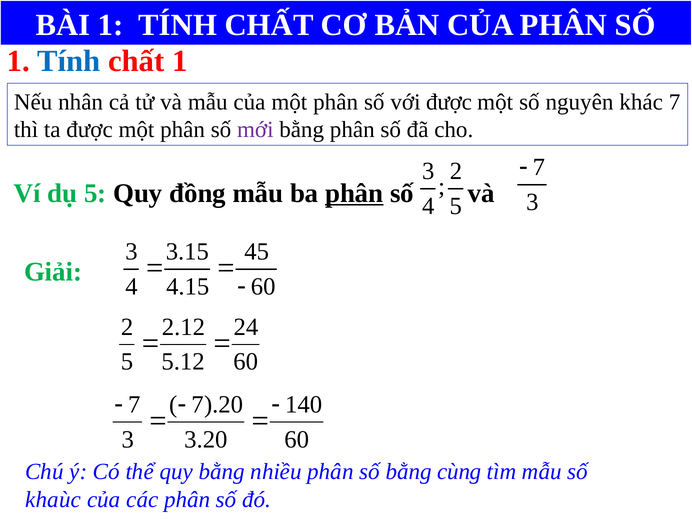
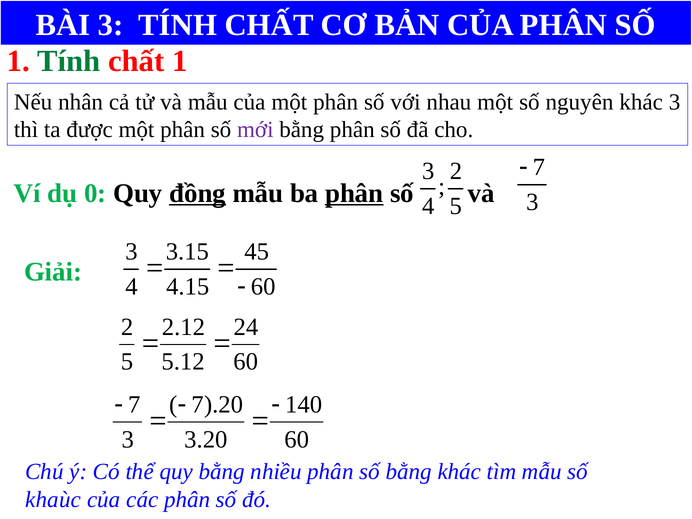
BÀI 1: 1 -> 3 (111, 25)
Tính colour: blue -> green (69, 61)
với được: được -> nhau (449, 102)
khác 7: 7 -> 3 (675, 102)
dụ 5: 5 -> 0 (95, 193)
đồng underline: none -> present (198, 193)
bằng cùng: cùng -> khác (459, 472)
